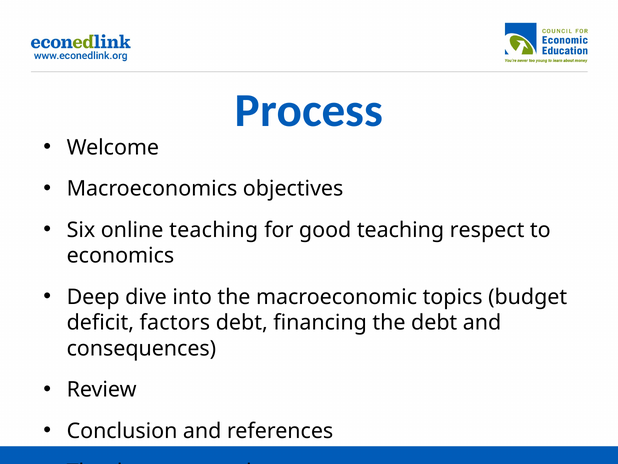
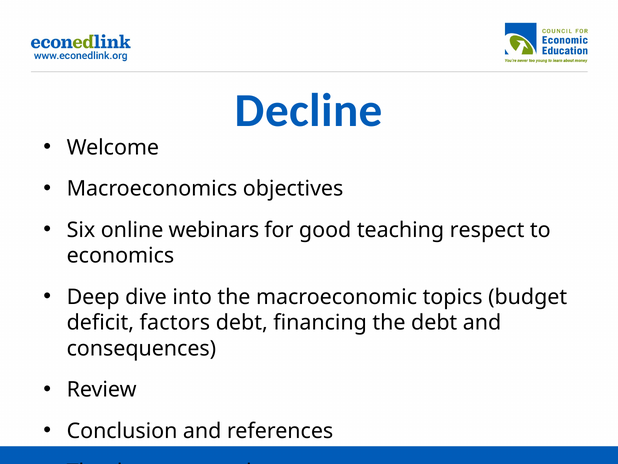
Process: Process -> Decline (309, 110)
online teaching: teaching -> webinars (214, 230)
